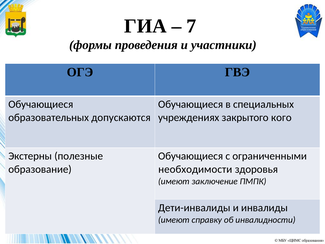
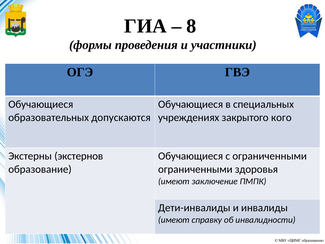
7: 7 -> 8 (191, 26)
полезные: полезные -> экстернов (79, 156)
необходимости: необходимости -> ограниченными (195, 169)
